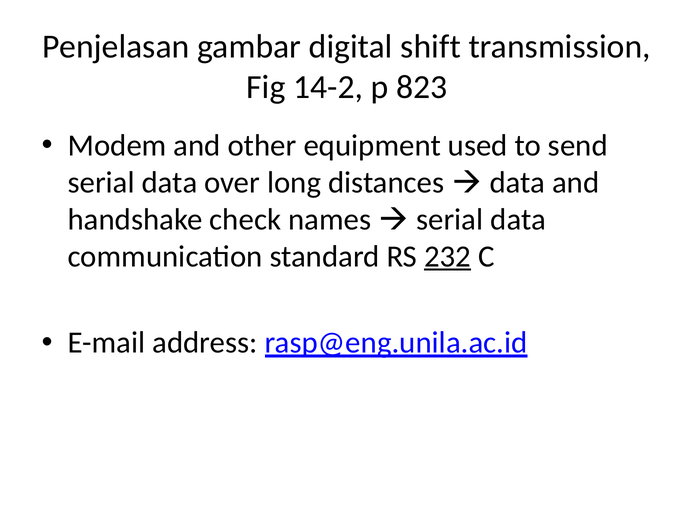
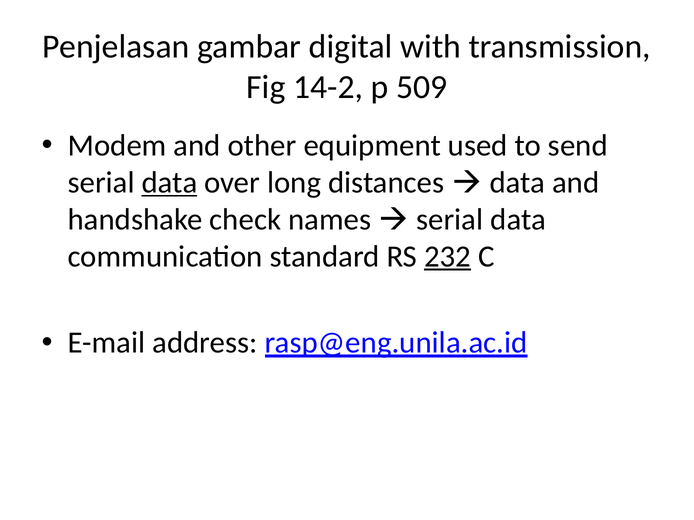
shift: shift -> with (431, 47)
823: 823 -> 509 (422, 87)
data underline: none -> present (170, 183)
